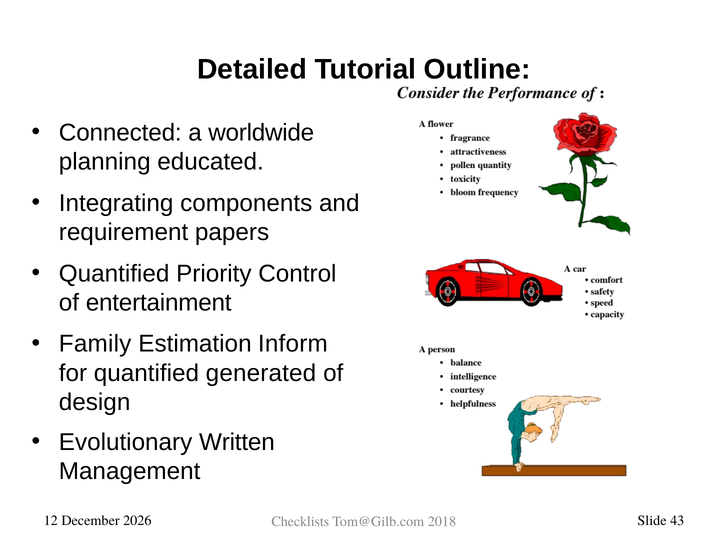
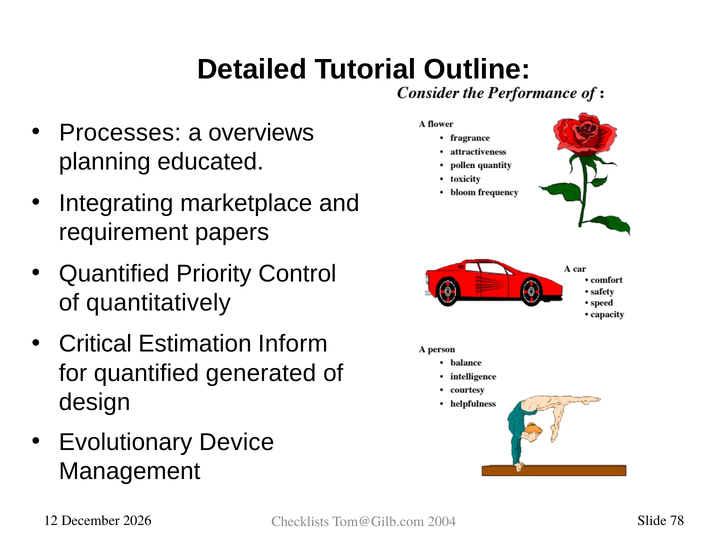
Connected: Connected -> Processes (120, 133)
worldwide: worldwide -> overviews (261, 133)
components: components -> marketplace (246, 203)
entertainment: entertainment -> quantitatively (158, 303)
Family: Family -> Critical (95, 344)
Written: Written -> Device (237, 442)
2018: 2018 -> 2004 (442, 522)
43: 43 -> 78 (677, 521)
